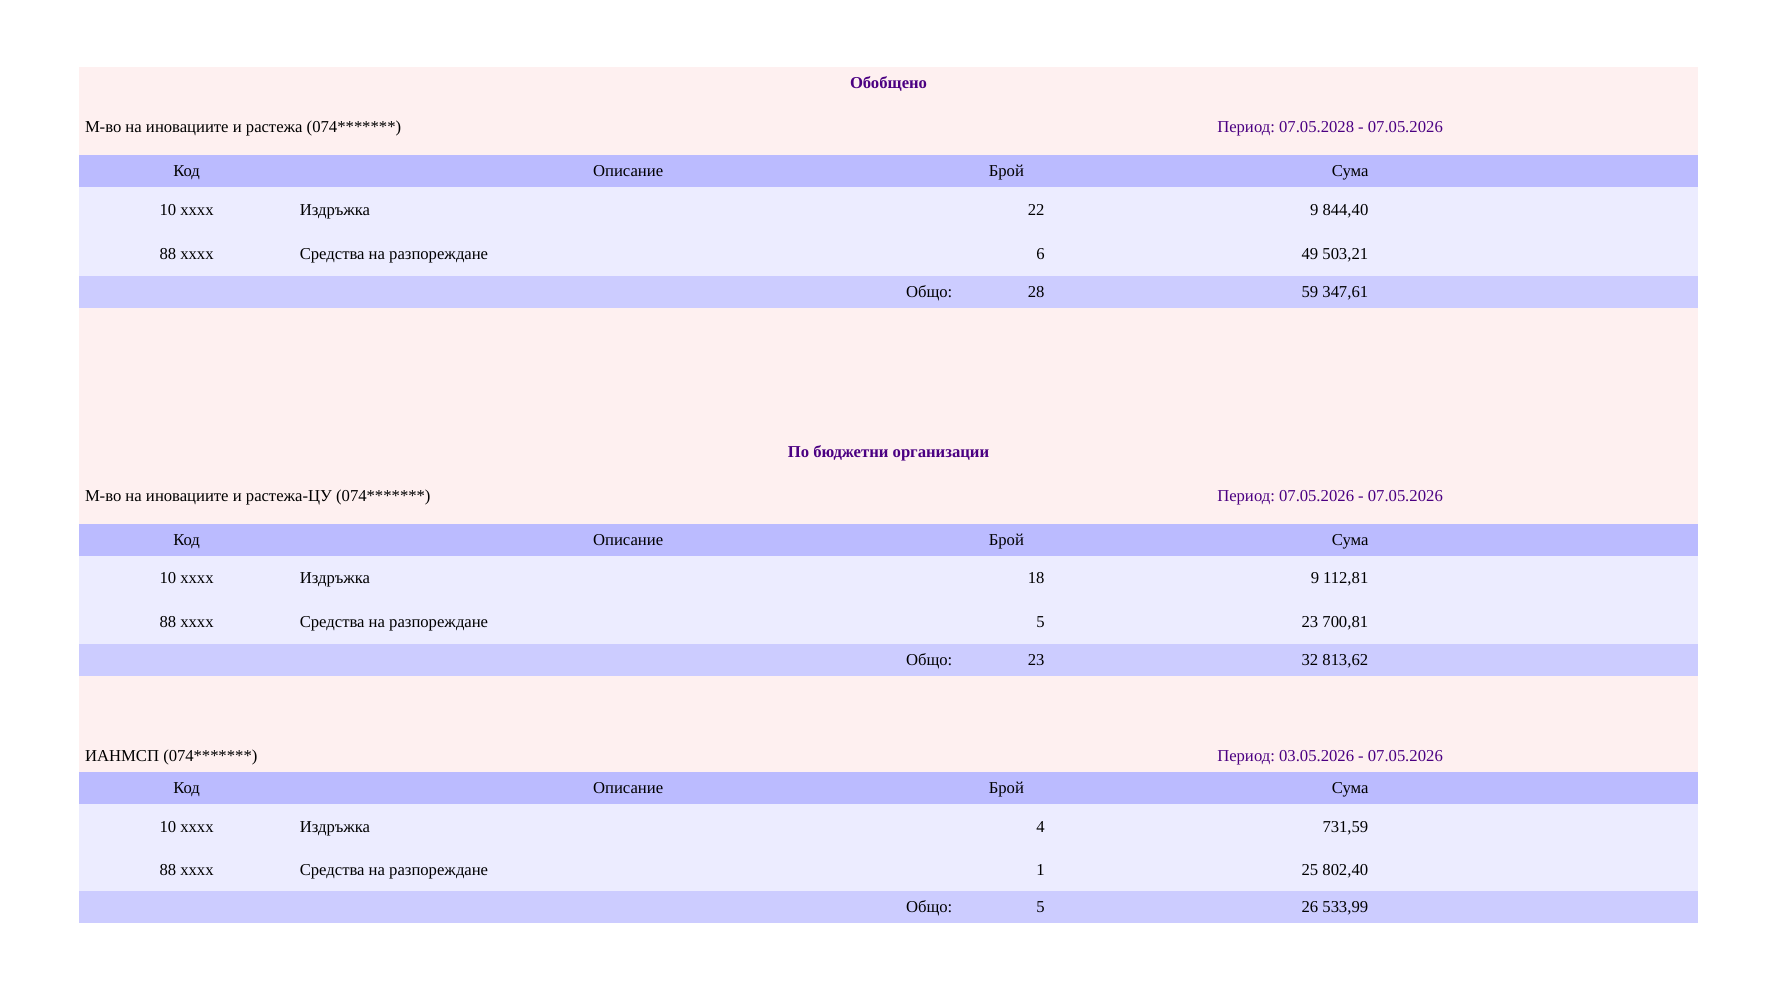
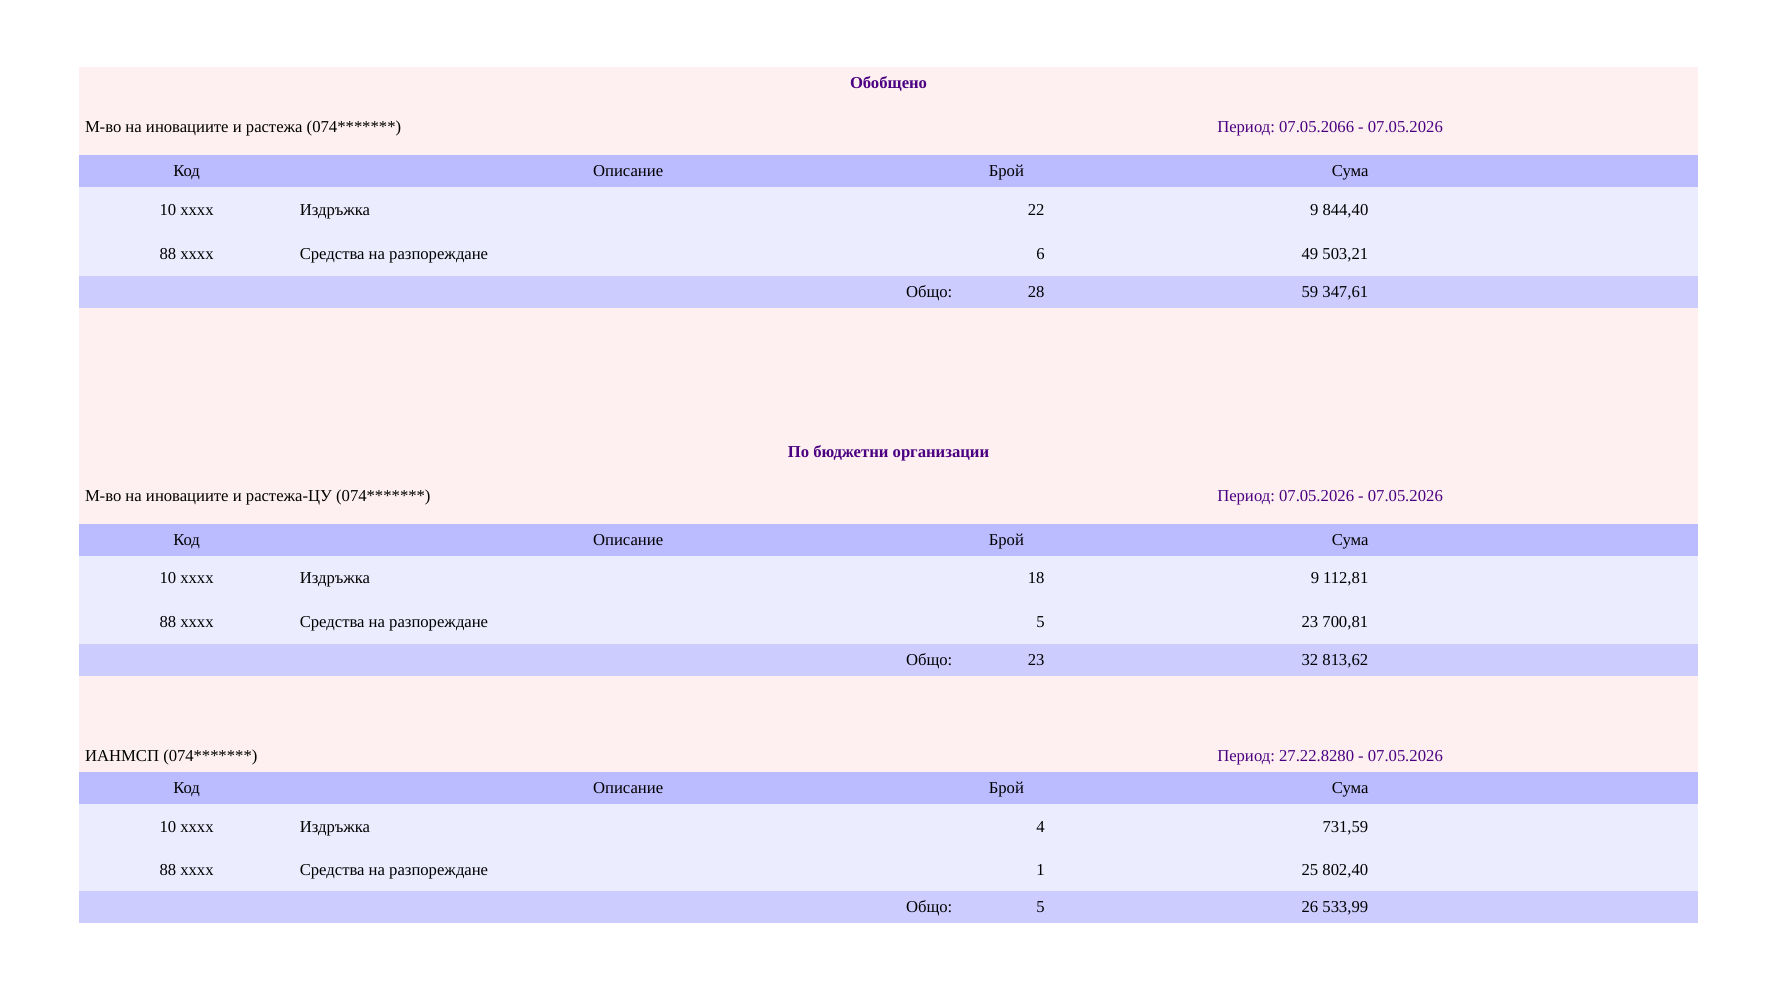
07.05.2028: 07.05.2028 -> 07.05.2066 (1317, 127)
03.05.2026: 03.05.2026 -> 27.22.8280 (1317, 756)
